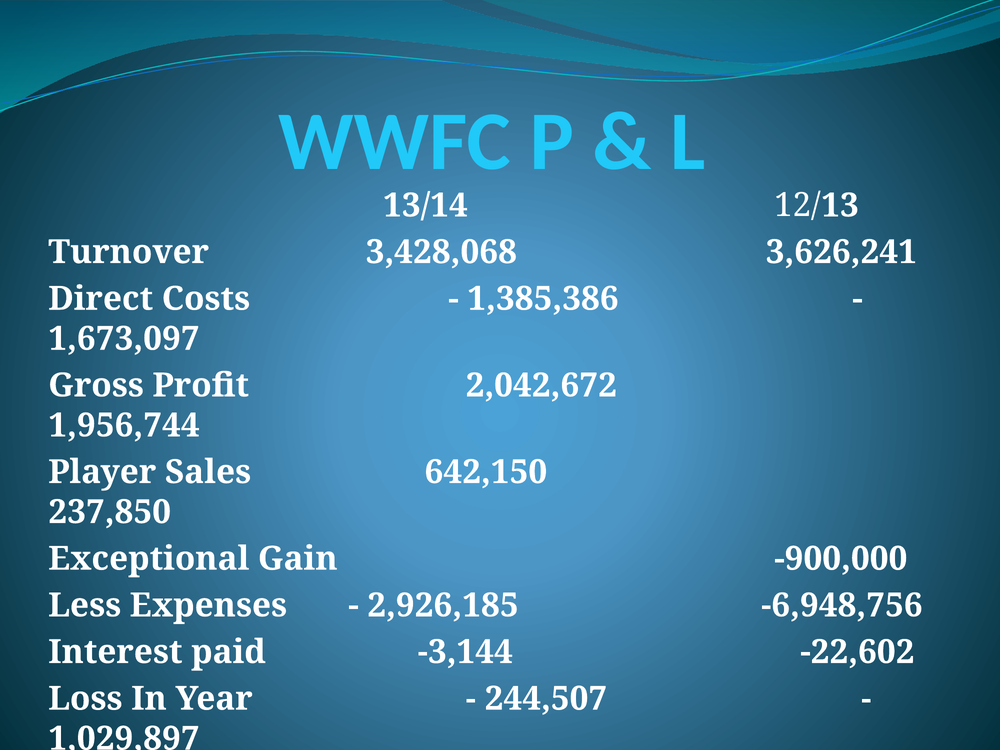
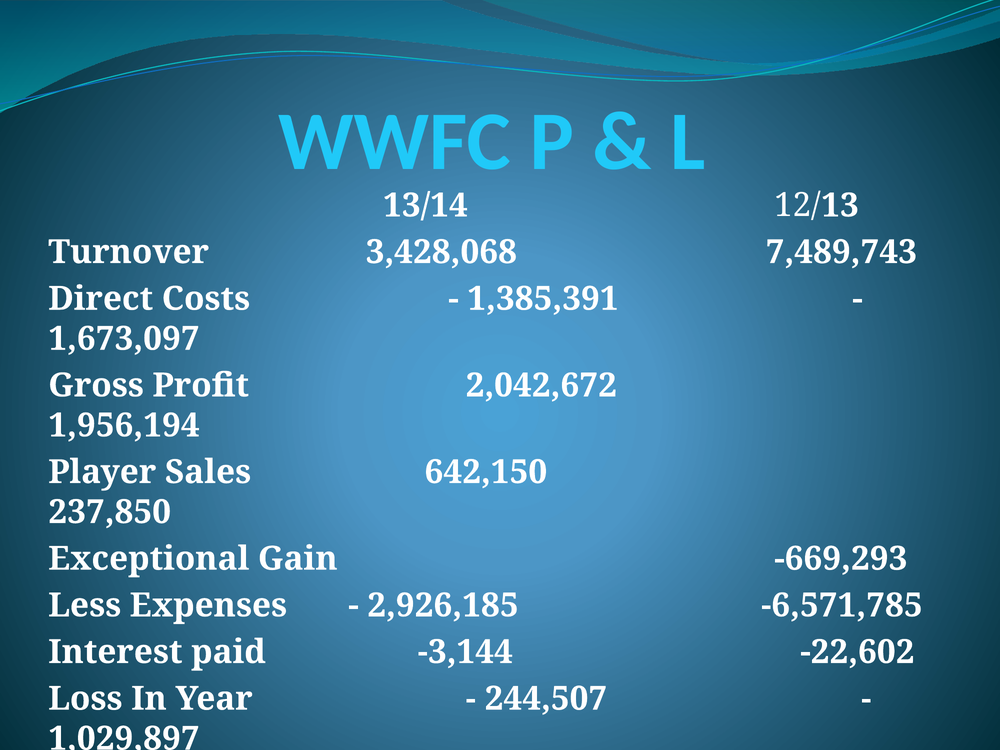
3,626,241: 3,626,241 -> 7,489,743 (841, 252)
1,385,386: 1,385,386 -> 1,385,391 (543, 299)
1,956,744: 1,956,744 -> 1,956,194 (124, 425)
-900,000: -900,000 -> -669,293 (841, 559)
-6,948,756: -6,948,756 -> -6,571,785 (842, 605)
